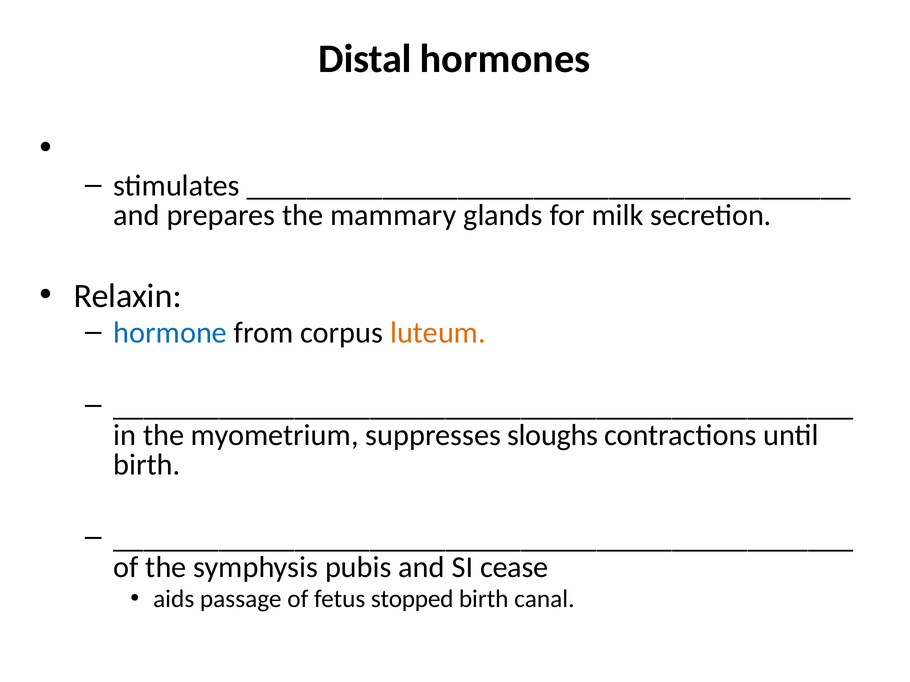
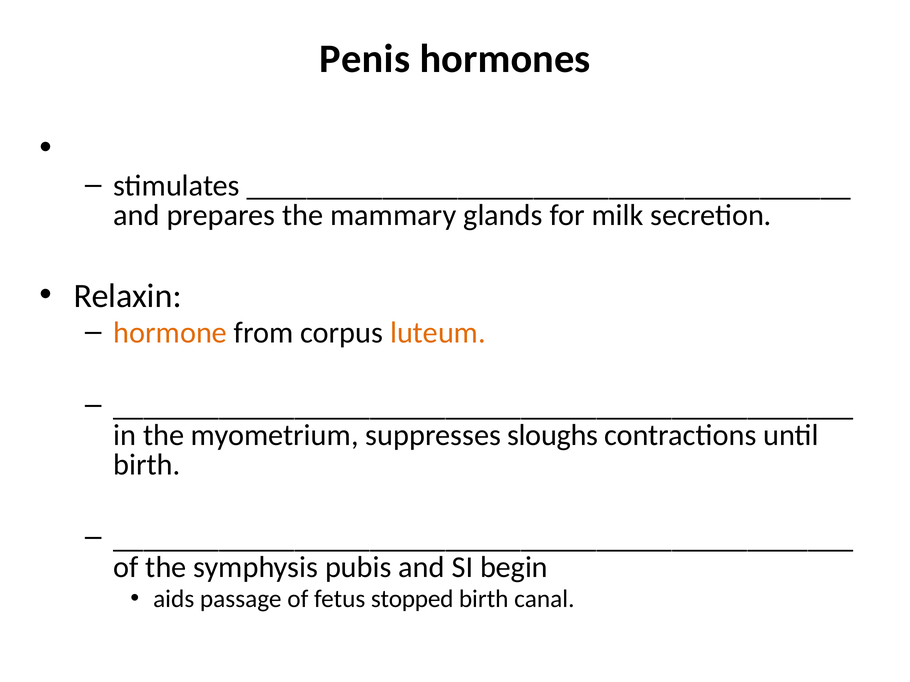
Distal: Distal -> Penis (365, 59)
hormone colour: blue -> orange (170, 333)
cease: cease -> begin (514, 568)
